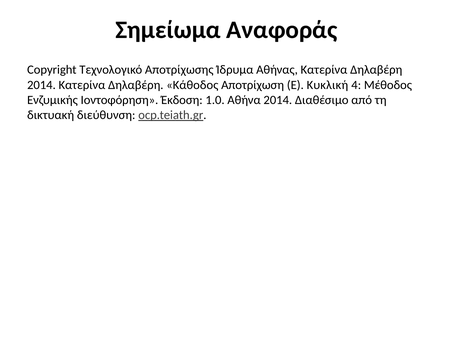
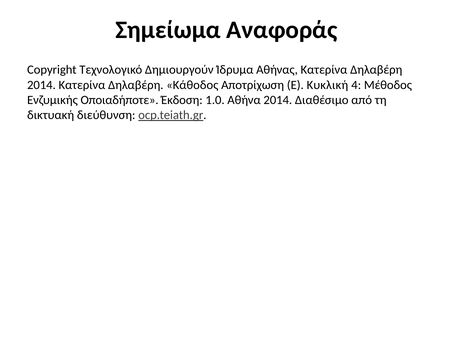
Αποτρίχωσης: Αποτρίχωσης -> Δημιουργούν (179, 70)
Ιοντοφόρηση: Ιοντοφόρηση -> Οποιαδήποτε (120, 100)
